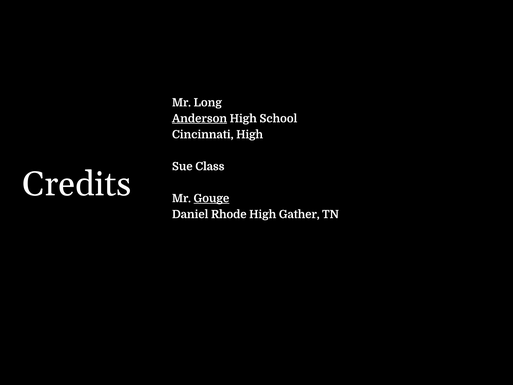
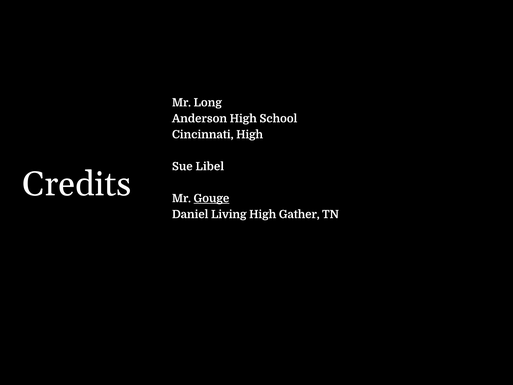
Anderson underline: present -> none (200, 118)
Class: Class -> Libel (210, 166)
Rhode: Rhode -> Living (229, 214)
